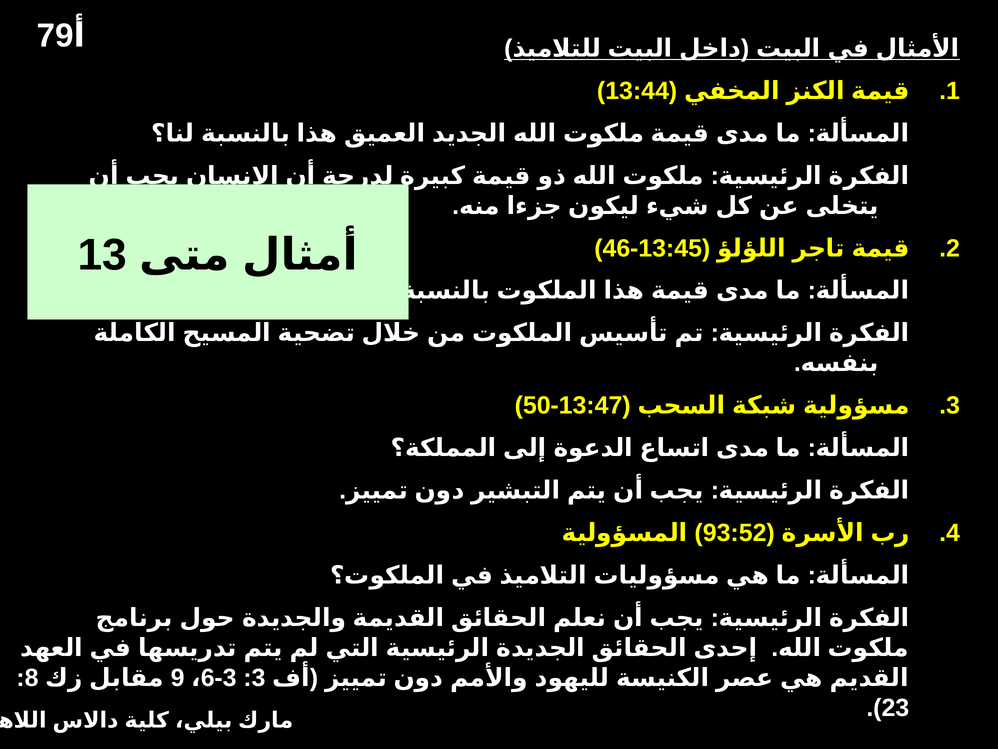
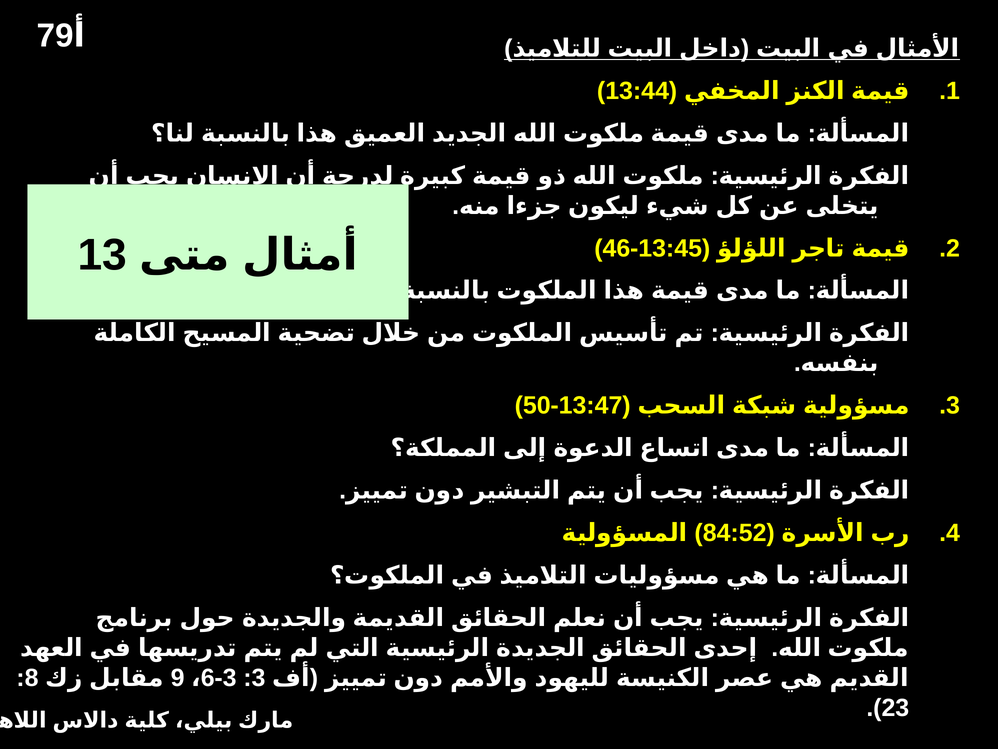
93:52: 93:52 -> 84:52 (735, 533)
